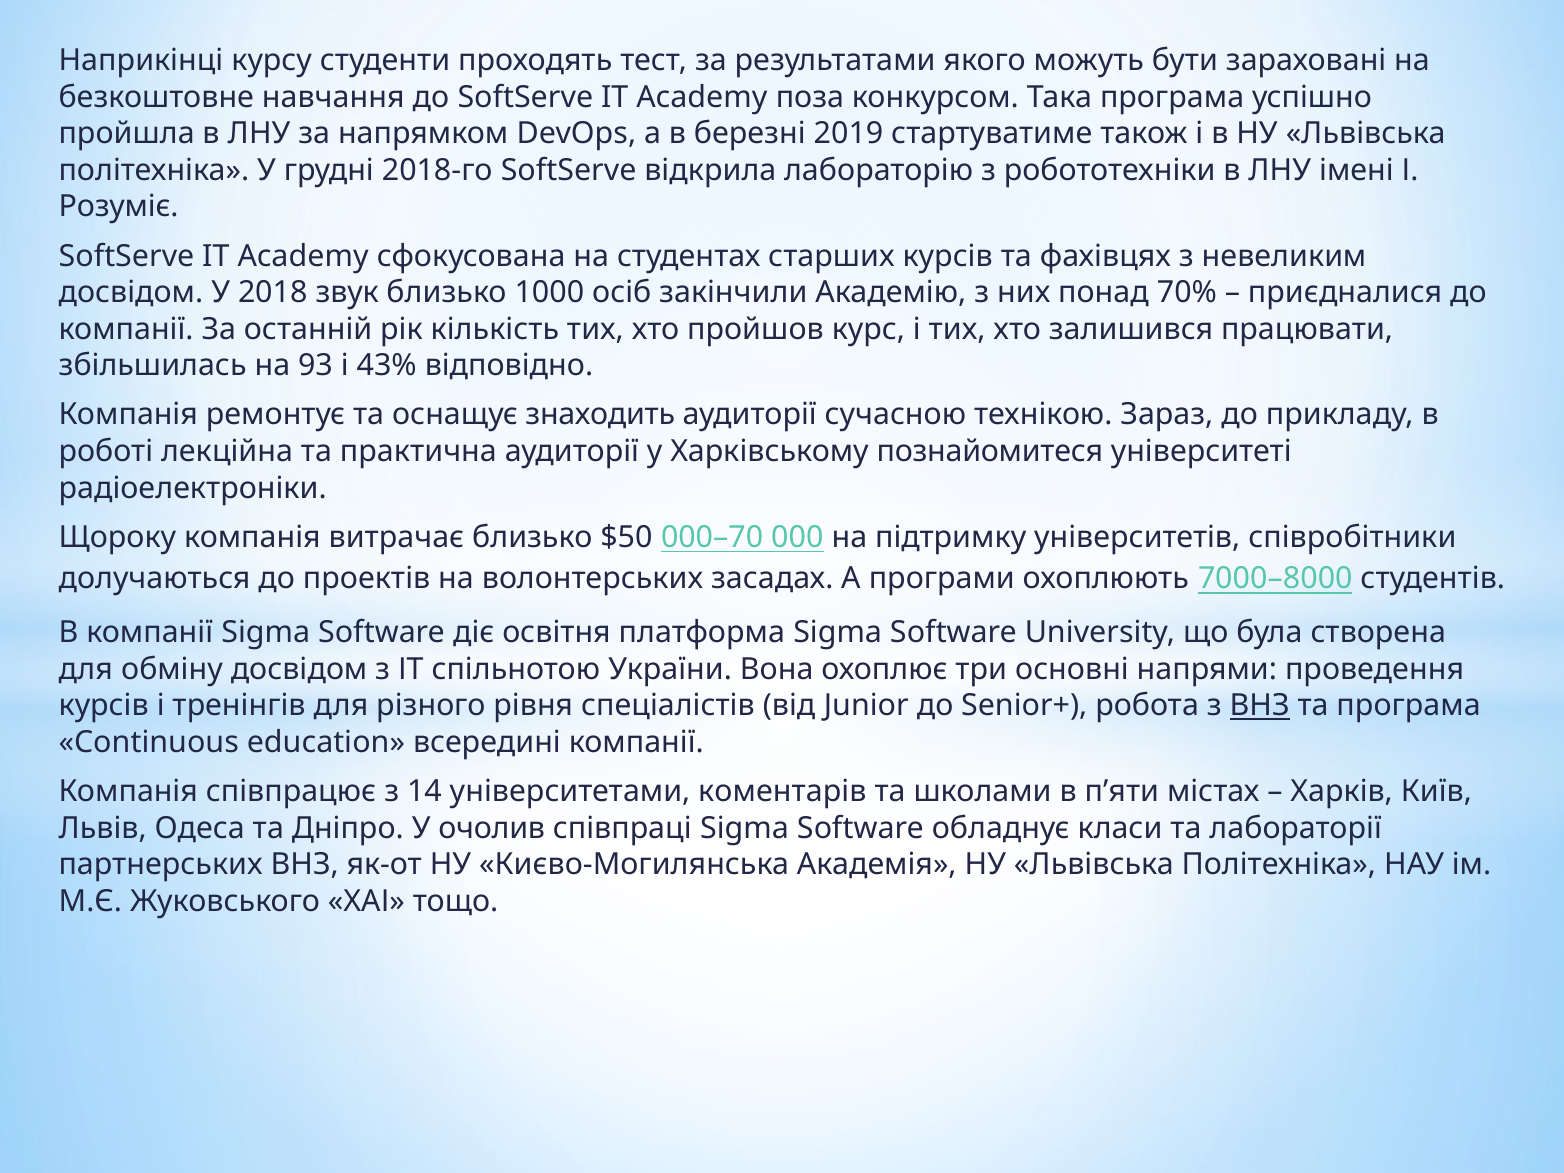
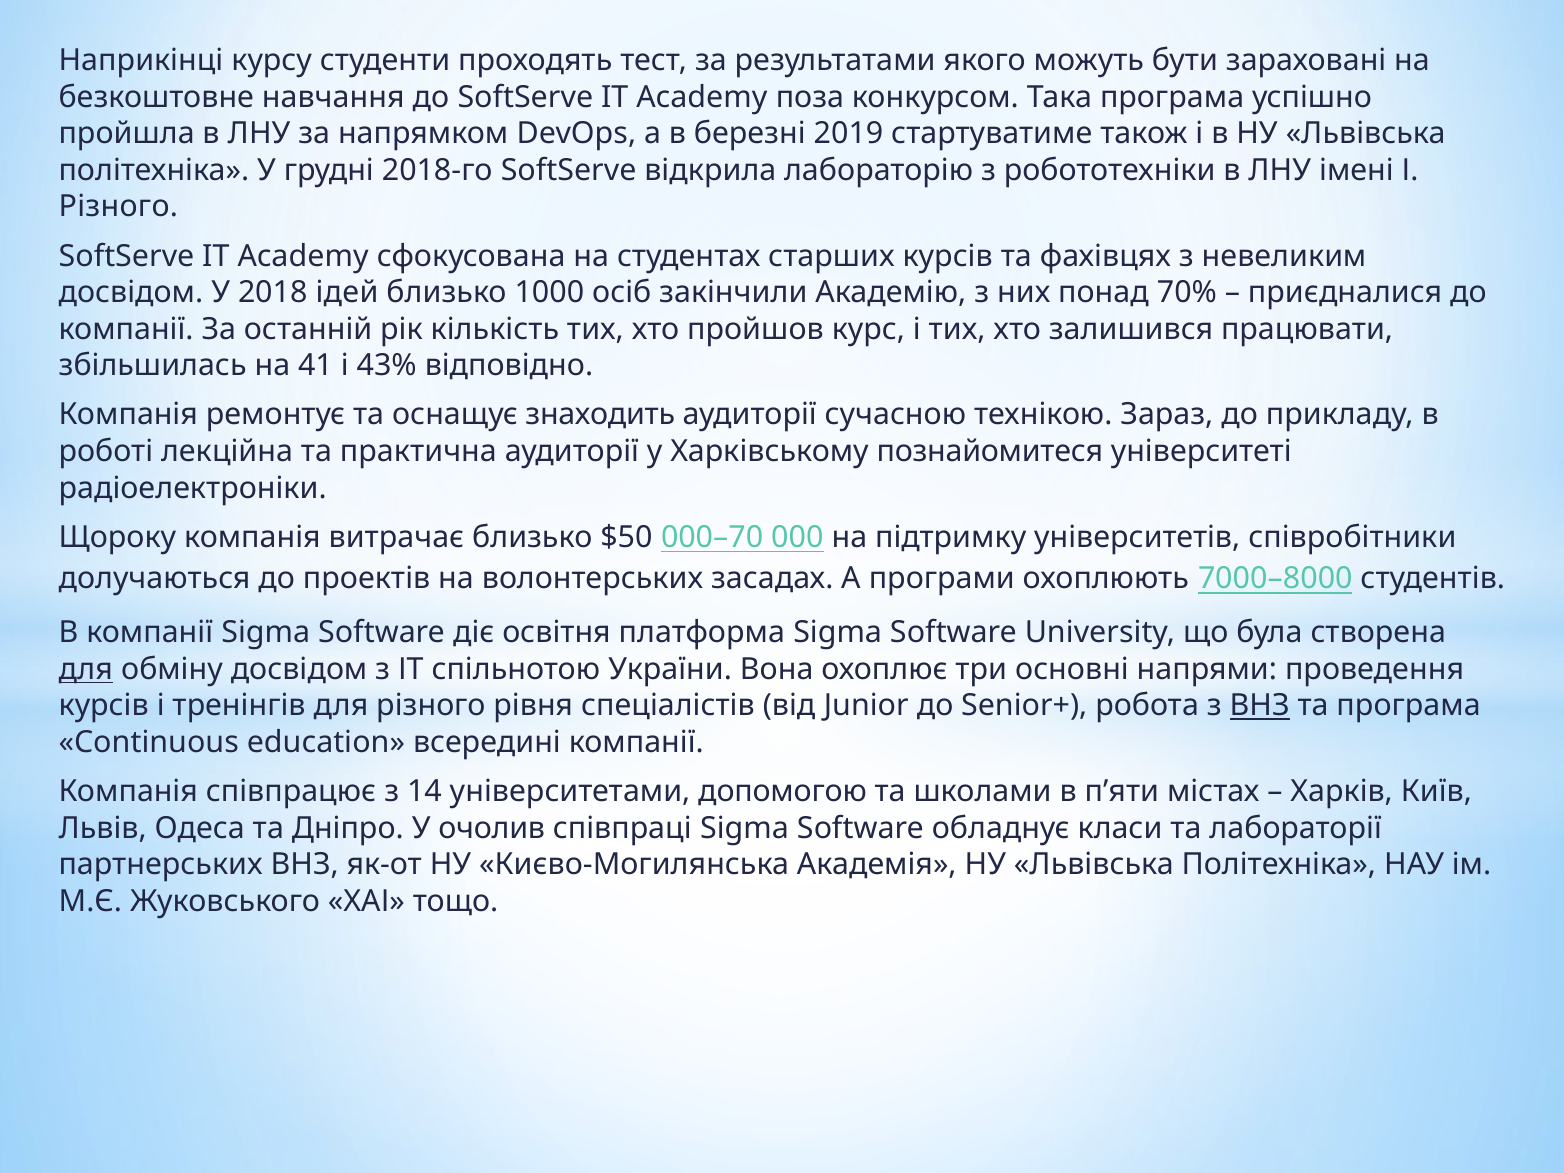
Розуміє: Розуміє -> Різного (118, 207)
звук: звук -> ідей (347, 293)
93: 93 -> 41 (315, 366)
для underline: none -> present (86, 669)
коментарів: коментарів -> допомогою (783, 792)
